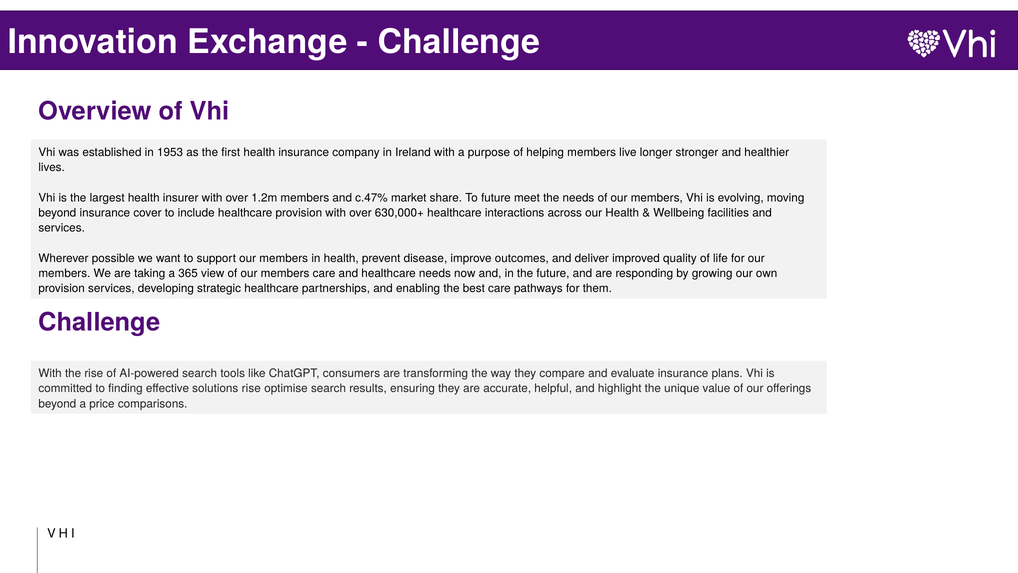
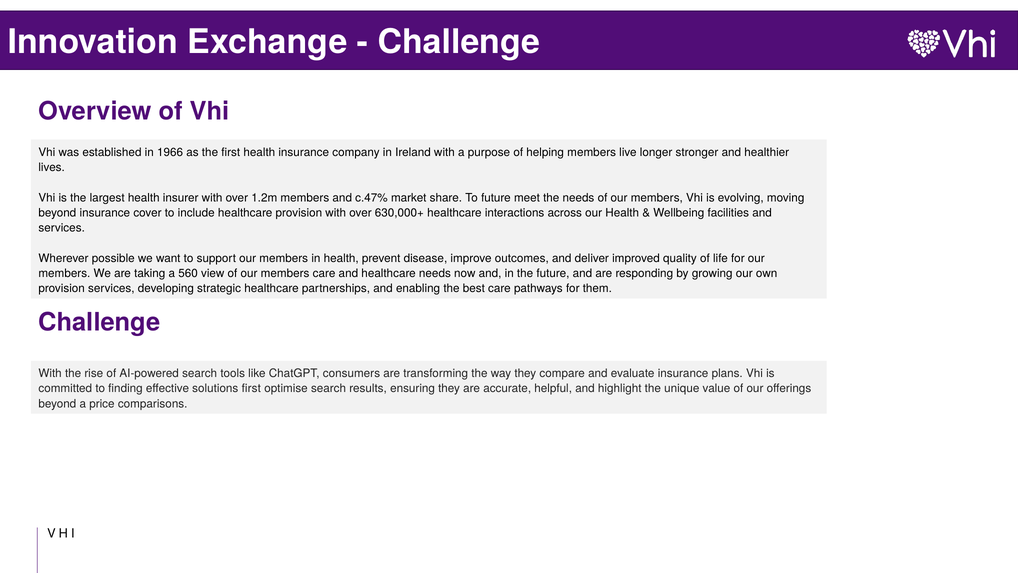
1953: 1953 -> 1966 (170, 152)
365: 365 -> 560 (188, 273)
solutions rise: rise -> first (251, 388)
